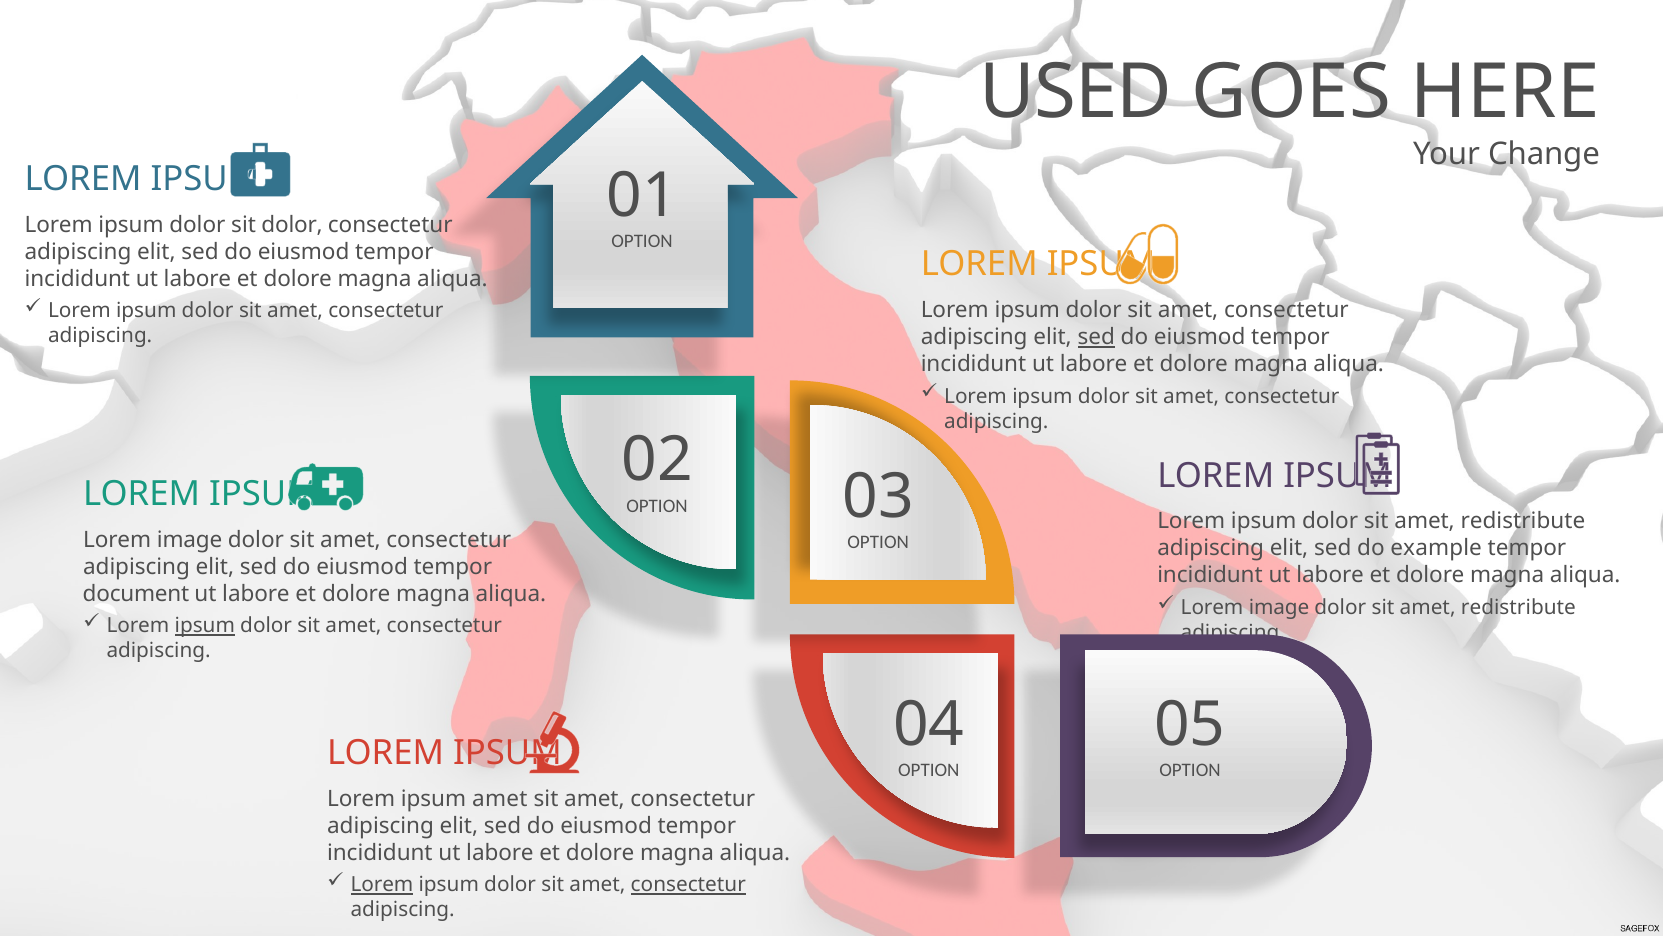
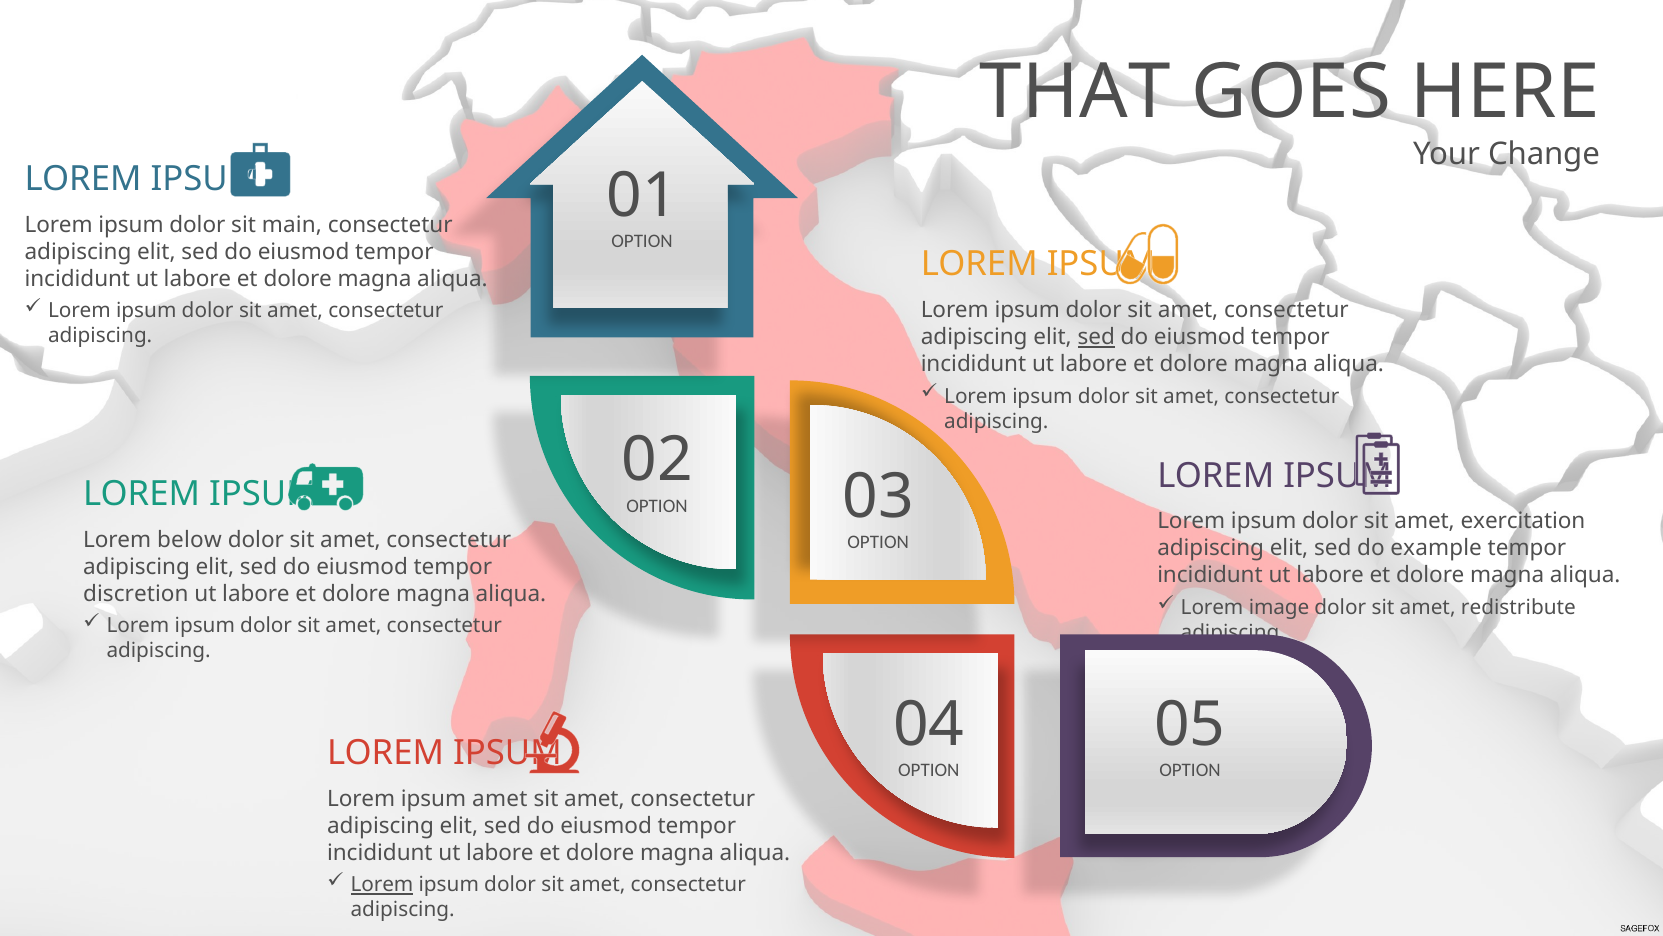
USED: USED -> THAT (1075, 92)
sit dolor: dolor -> main (292, 225)
redistribute: redistribute -> exercitation (1523, 521)
image: image -> below (189, 539)
document: document -> discretion (136, 594)
ipsum underline: present -> none (205, 626)
consectetur underline: present -> none (688, 884)
